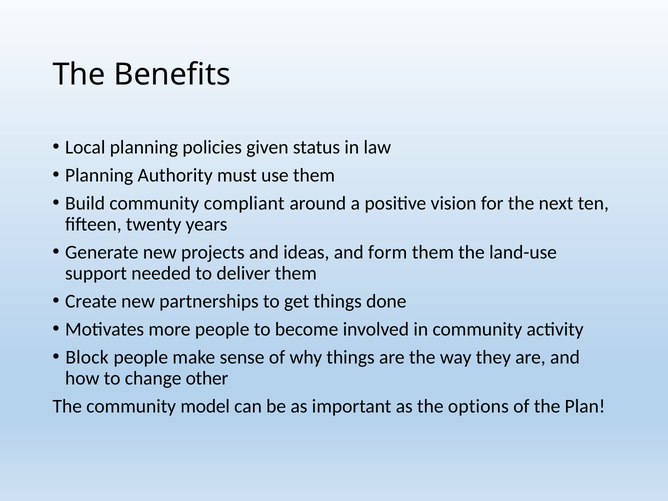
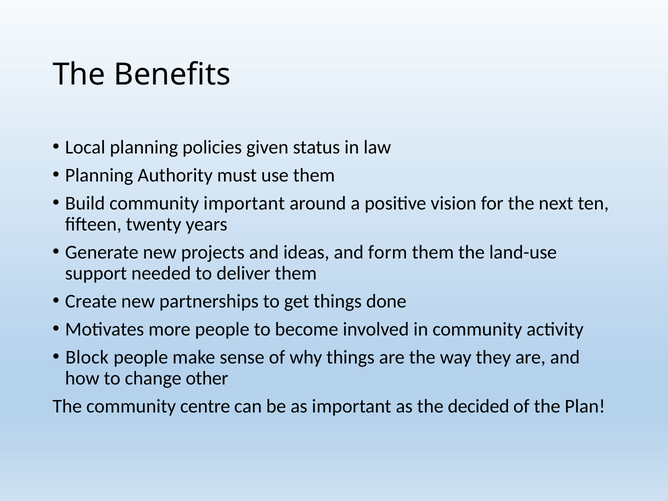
community compliant: compliant -> important (244, 203)
model: model -> centre (205, 406)
options: options -> decided (479, 406)
